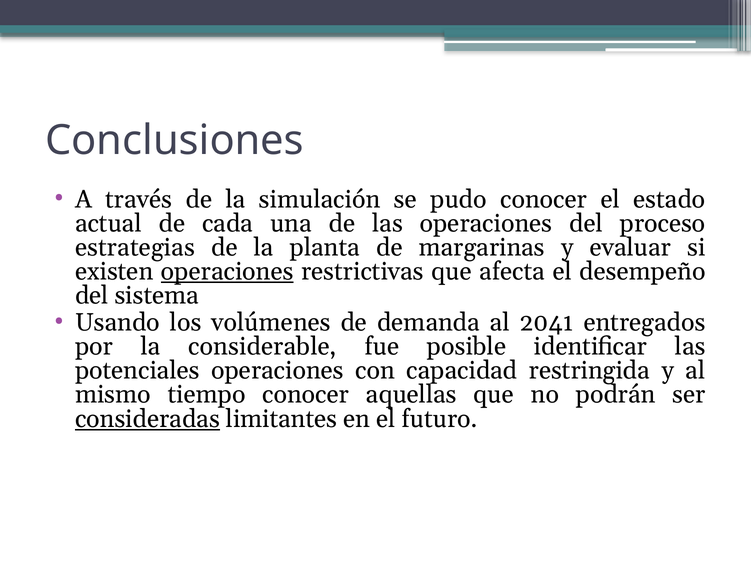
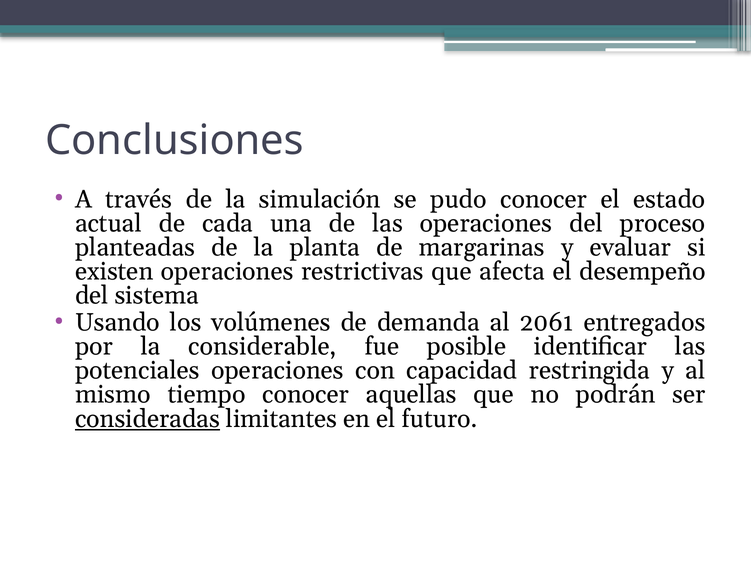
estrategias: estrategias -> planteadas (135, 248)
operaciones underline: present -> none (227, 272)
2041: 2041 -> 2061 (547, 323)
